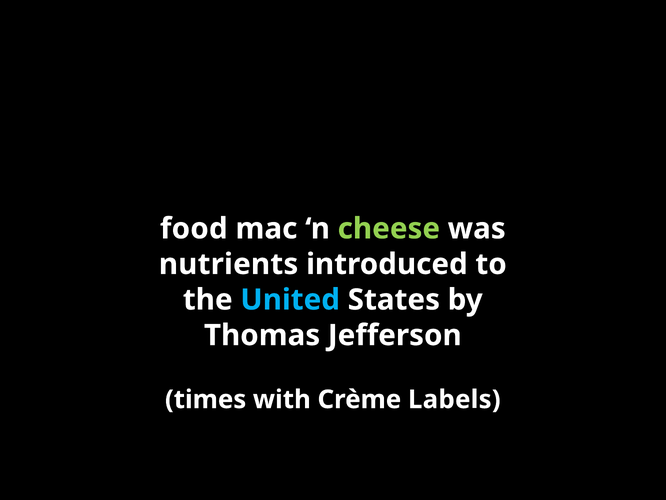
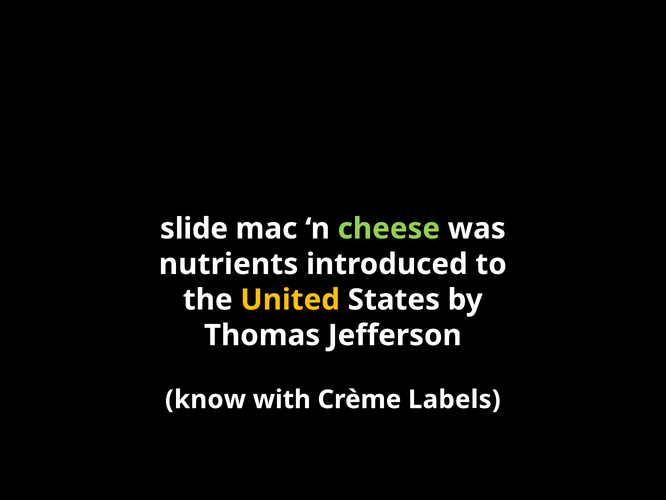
food: food -> slide (194, 228)
United colour: light blue -> yellow (290, 300)
times: times -> know (205, 399)
